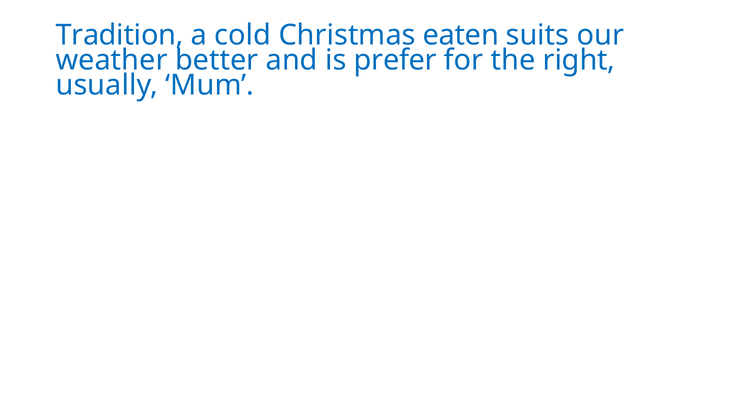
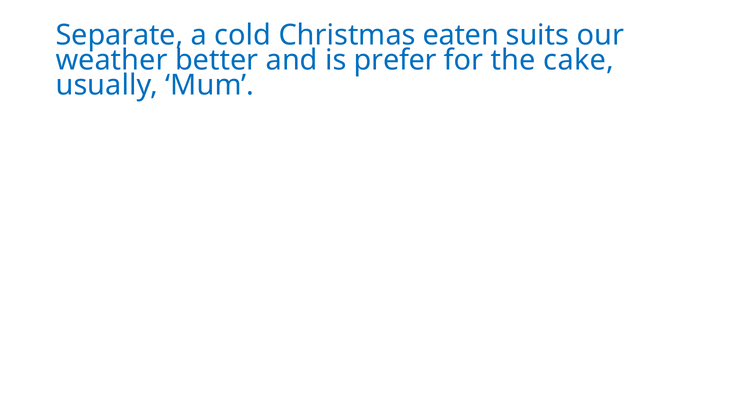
Tradition: Tradition -> Separate (120, 35)
right: right -> cake (579, 60)
